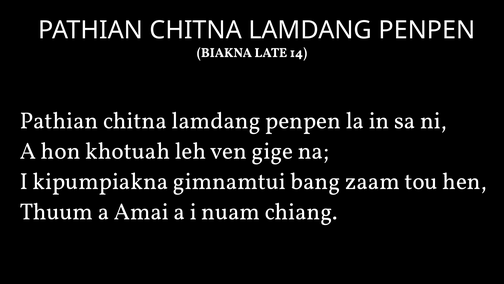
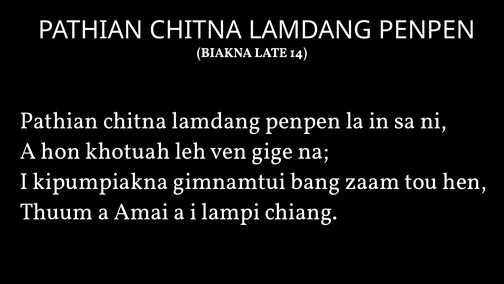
nuam: nuam -> lampi (231, 211)
